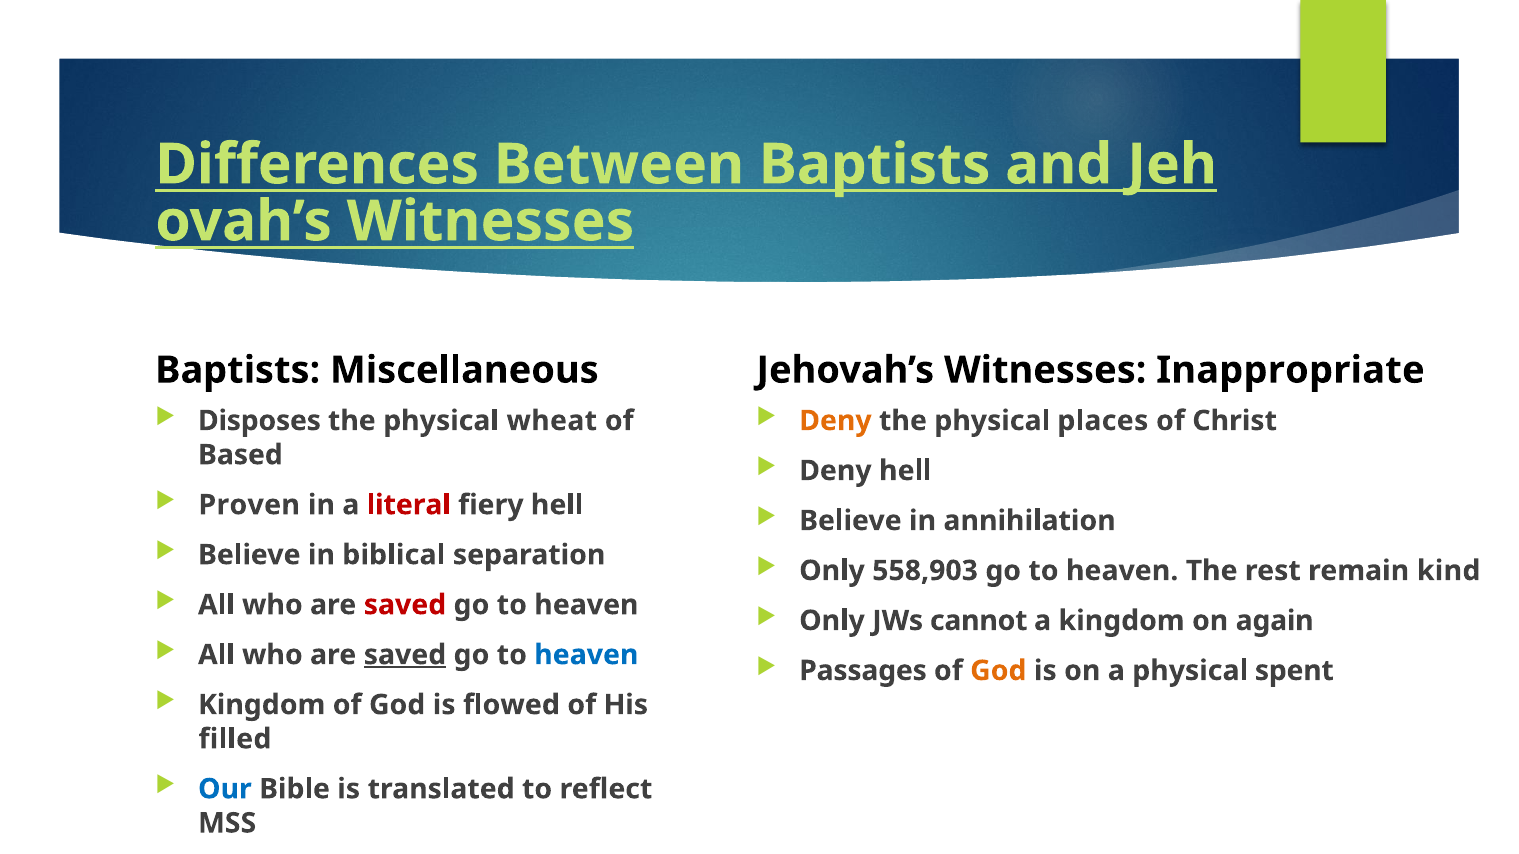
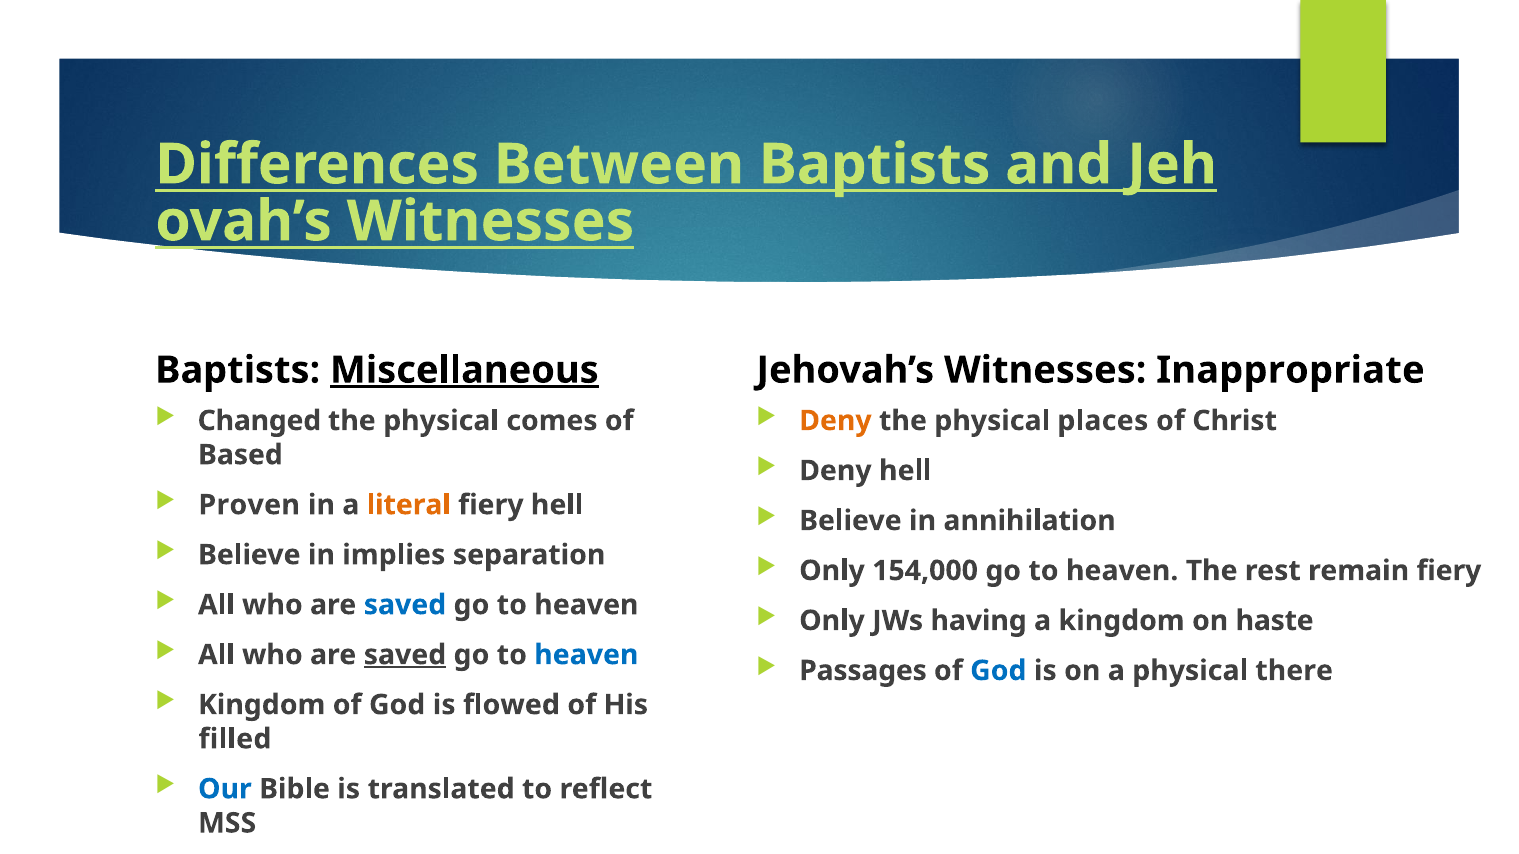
Miscellaneous underline: none -> present (464, 370)
Disposes: Disposes -> Changed (259, 421)
wheat: wheat -> comes (552, 421)
literal colour: red -> orange (409, 505)
biblical: biblical -> implies (394, 555)
558,903: 558,903 -> 154,000 (925, 571)
remain kind: kind -> fiery (1449, 571)
saved colour: red -> blue (405, 605)
cannot: cannot -> having (979, 621)
again: again -> haste (1275, 621)
God colour: orange -> blue (998, 671)
spent: spent -> there (1294, 671)
